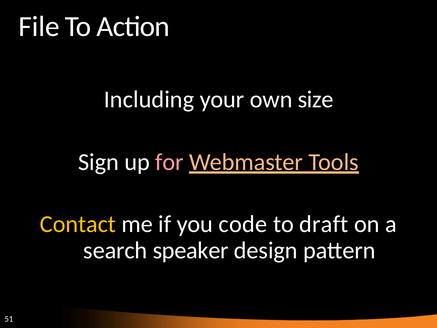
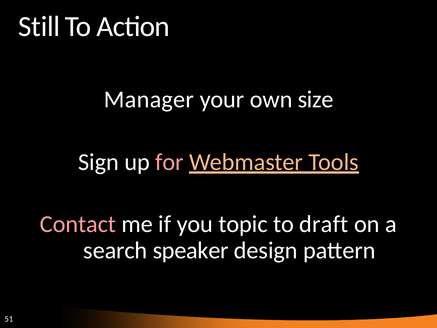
File: File -> Still (39, 26)
Including: Including -> Manager (149, 99)
Contact colour: yellow -> pink (78, 224)
code: code -> topic (243, 224)
